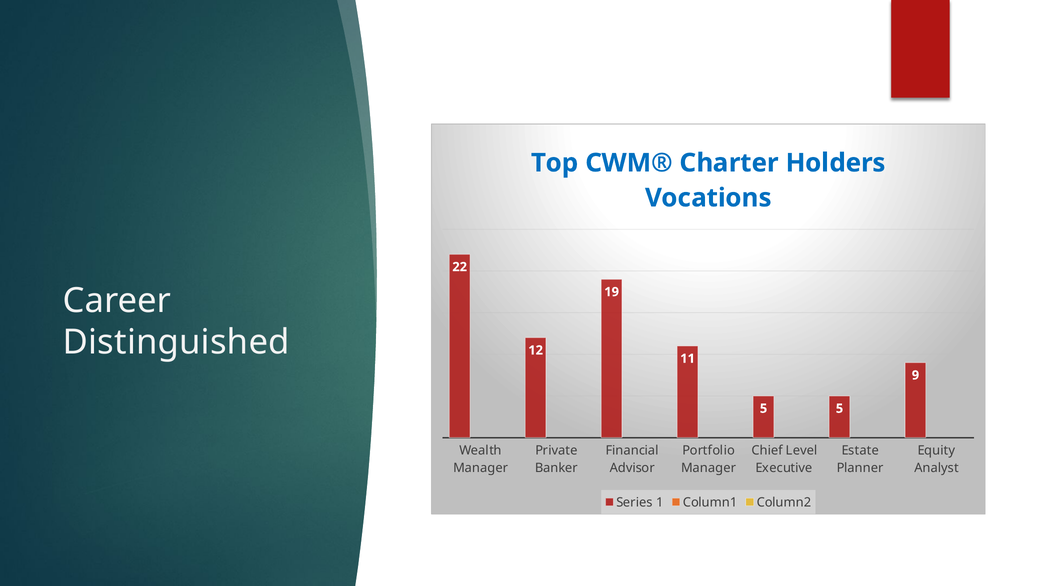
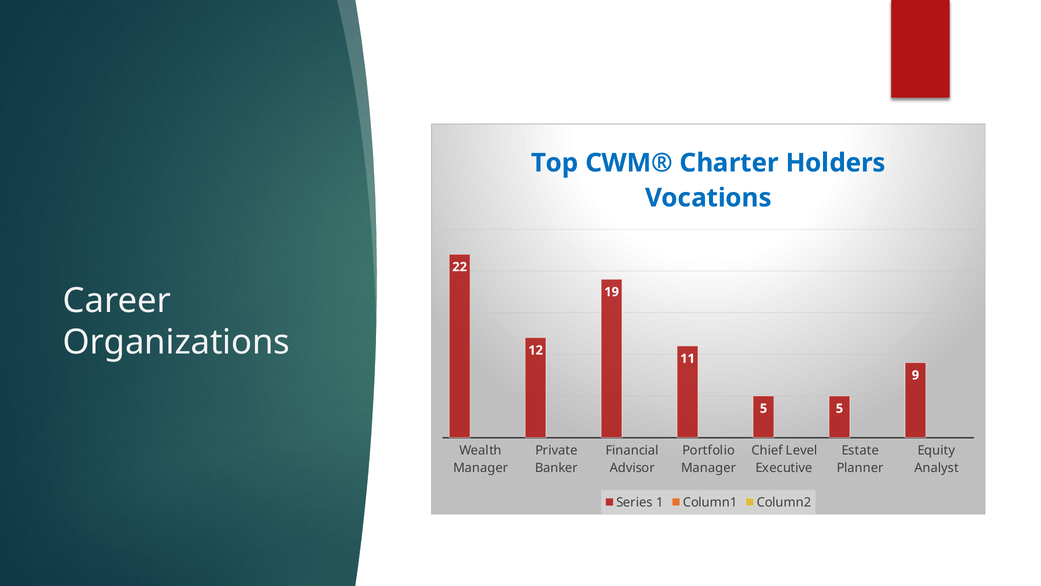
Distinguished: Distinguished -> Organizations (176, 342)
